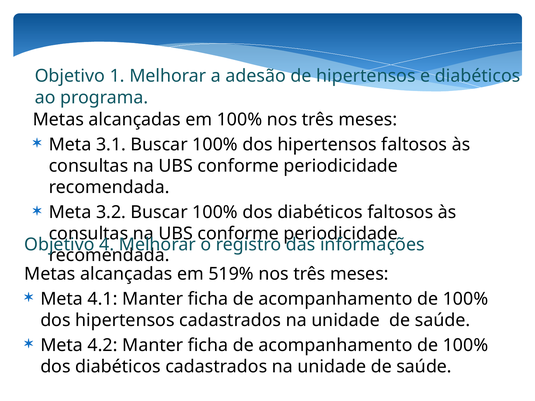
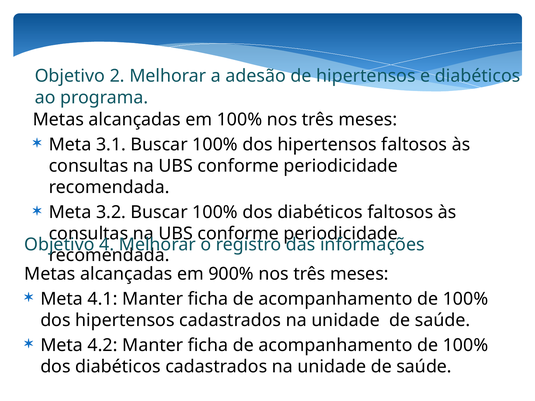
1: 1 -> 2 (117, 76)
519%: 519% -> 900% (231, 274)
